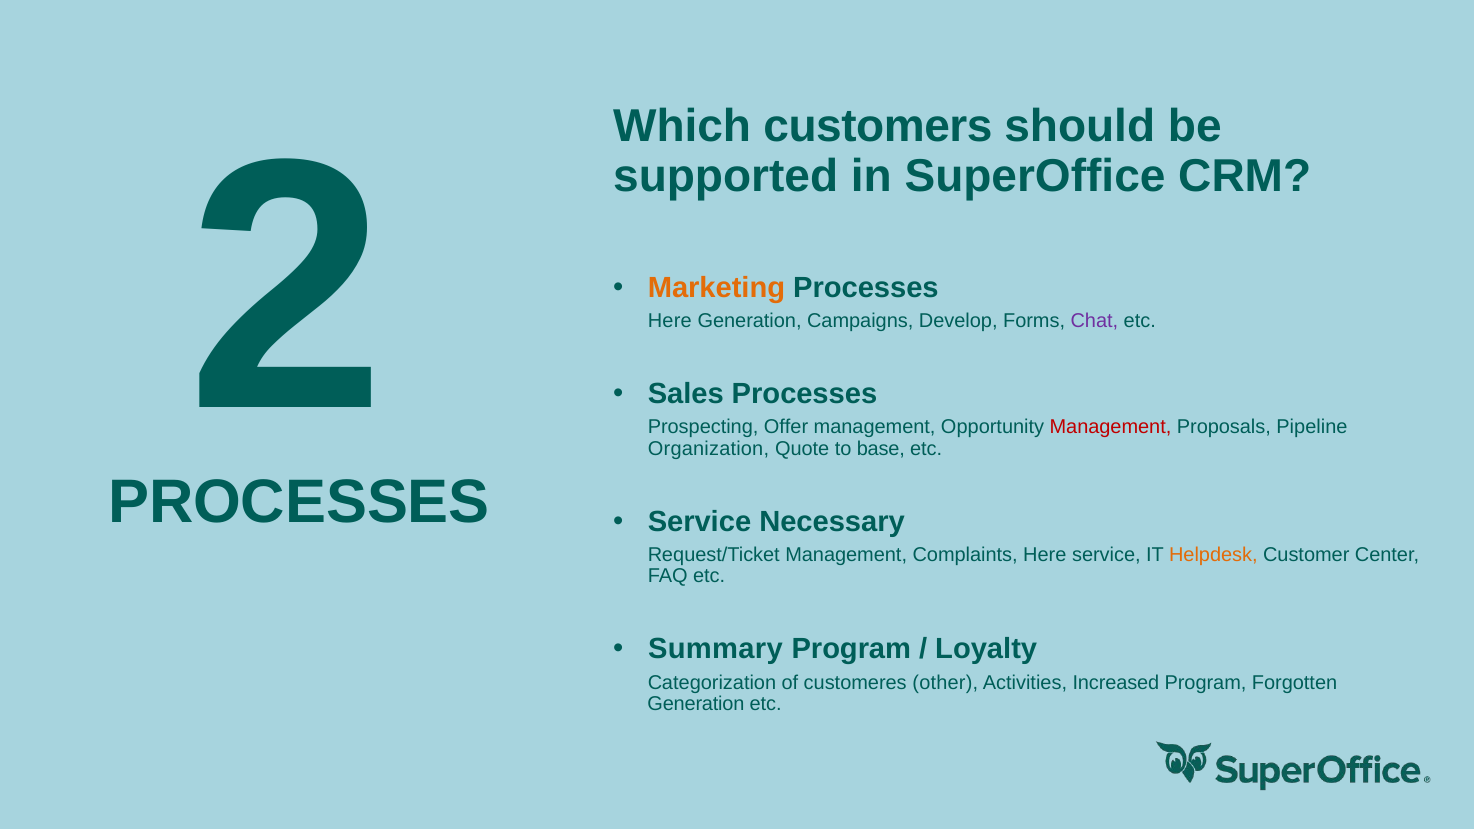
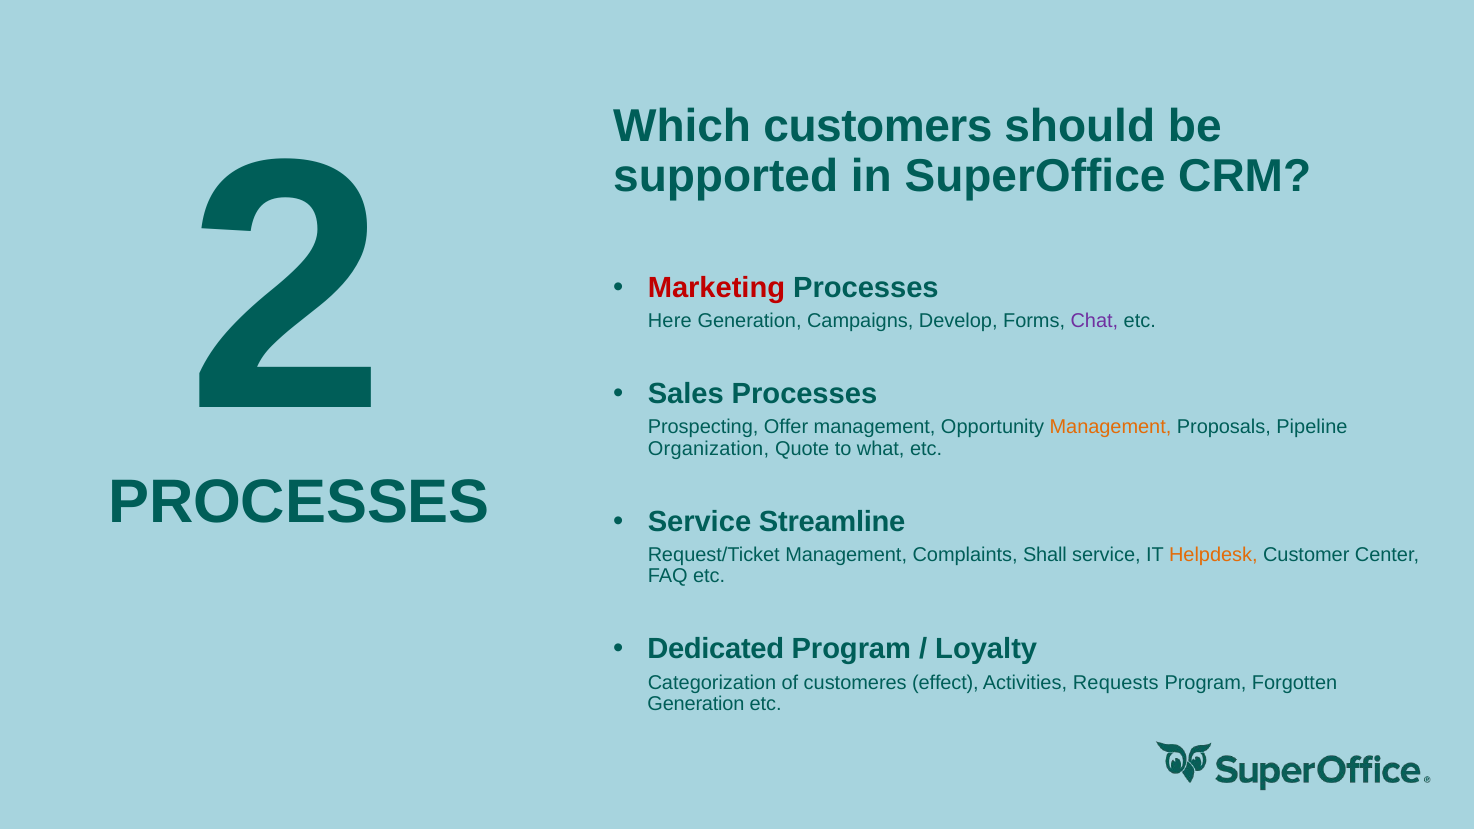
Marketing colour: orange -> red (716, 288)
Management colour: red -> orange (1110, 427)
base: base -> what (881, 449)
Necessary: Necessary -> Streamline (832, 522)
Complaints Here: Here -> Shall (1045, 555)
Summary: Summary -> Dedicated (716, 649)
other: other -> effect (945, 683)
Increased: Increased -> Requests (1116, 683)
